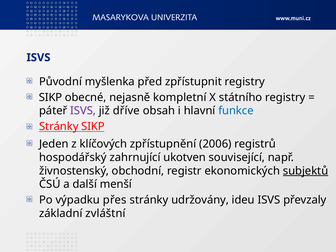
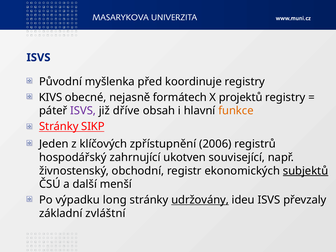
zpřístupnit: zpřístupnit -> koordinuje (193, 82)
SIKP: SIKP -> KIVS (51, 97)
kompletní: kompletní -> formátech (180, 97)
státního: státního -> projektů (241, 97)
funkce colour: blue -> orange (236, 111)
přes: přes -> long (115, 200)
udržovány underline: none -> present (200, 200)
